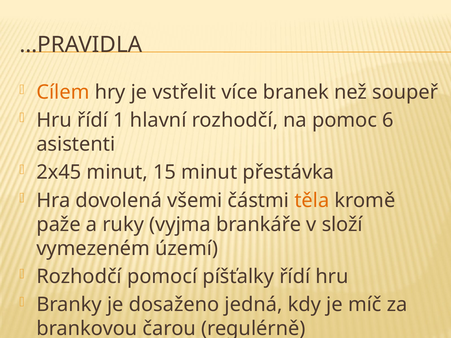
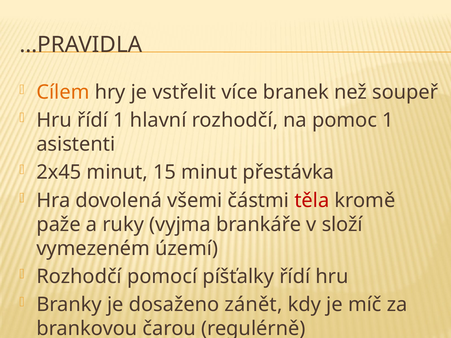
pomoc 6: 6 -> 1 (388, 120)
těla colour: orange -> red (312, 201)
jedná: jedná -> zánět (253, 305)
